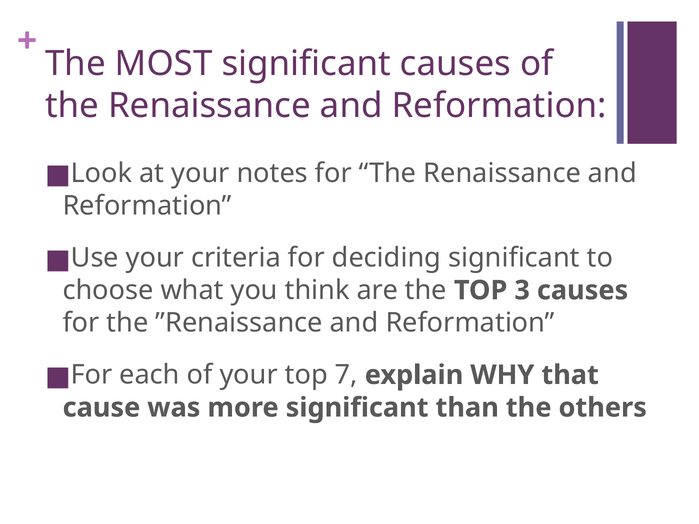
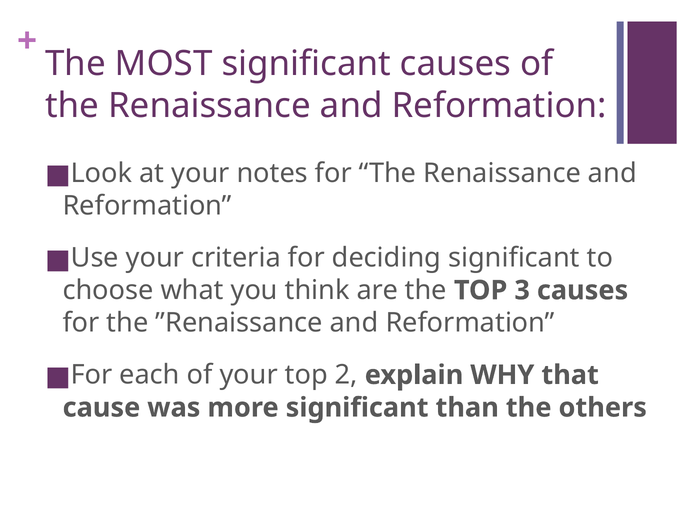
7: 7 -> 2 (346, 375)
